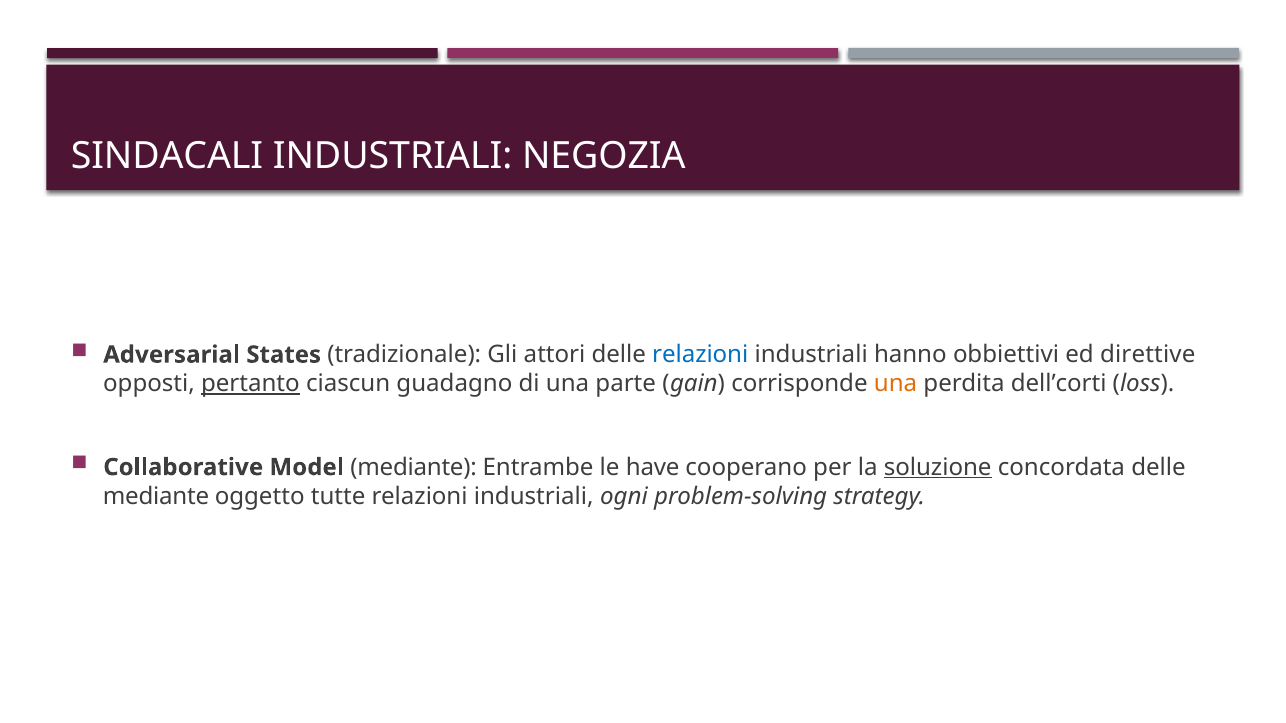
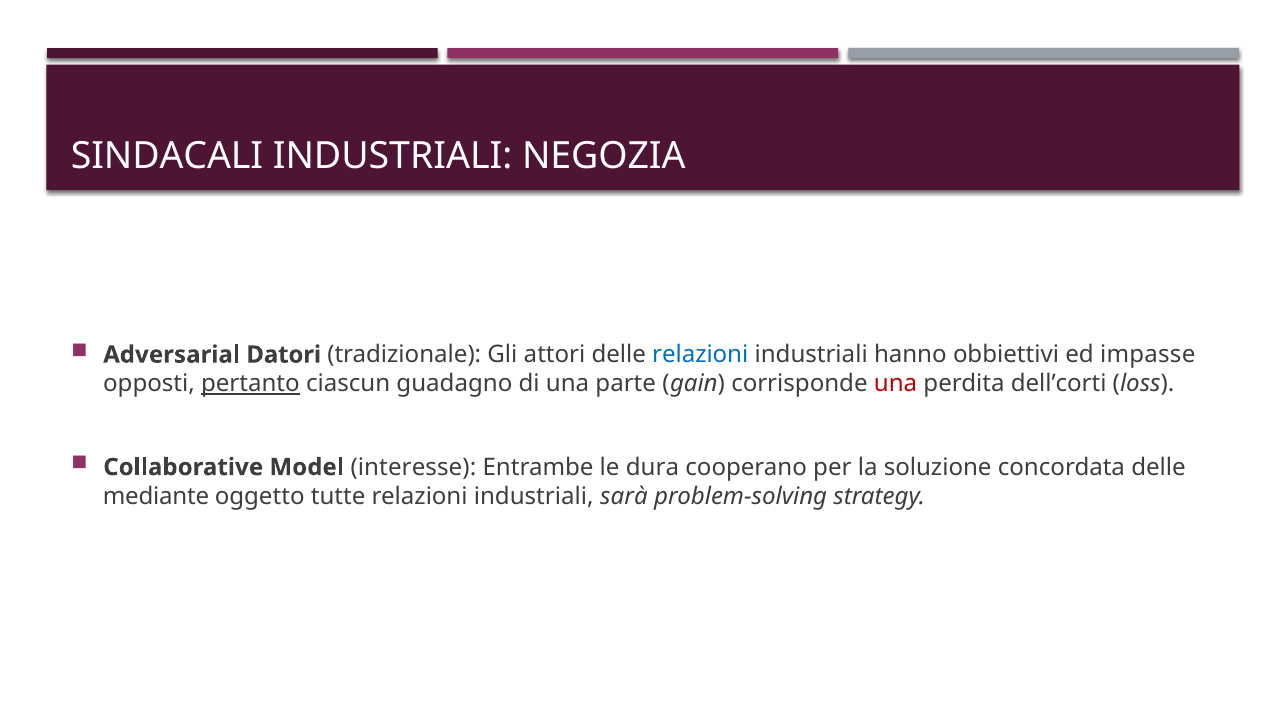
States: States -> Datori (284, 355)
direttive: direttive -> impasse (1148, 355)
una colour: orange -> red (896, 384)
Model mediante: mediante -> interesse (413, 467)
have: have -> dura (653, 467)
soluzione underline: present -> none (938, 467)
ogni: ogni -> sarà (624, 496)
